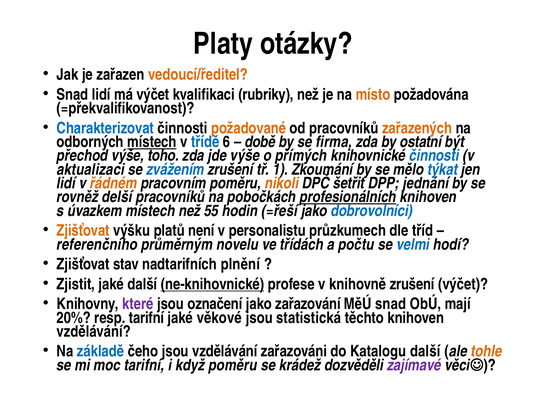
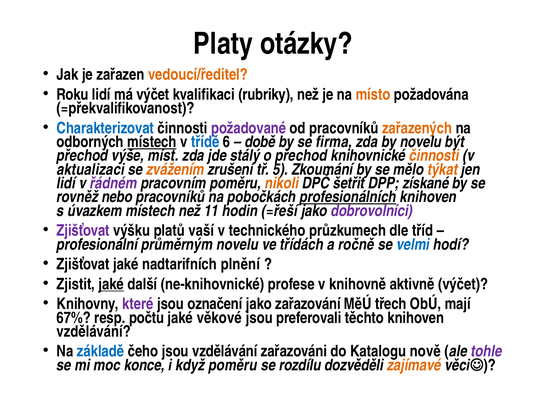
Snad: Snad -> Roku (72, 94)
požadované colour: orange -> purple (249, 128)
by ostatní: ostatní -> novelu (421, 142)
toho: toho -> míst (163, 156)
jde výše: výše -> stálý (245, 156)
o přímých: přímých -> přechod (301, 156)
činnosti colour: blue -> orange (434, 156)
zvážením colour: blue -> orange (175, 169)
1: 1 -> 5 (280, 169)
týkat colour: blue -> orange (443, 169)
řádném colour: orange -> purple (113, 183)
jednání: jednání -> získané (426, 183)
delší: delší -> nebo (117, 197)
55: 55 -> 11 (211, 211)
dobrovolníci colour: blue -> purple (372, 211)
Zjišťovat colour: orange -> purple (83, 230)
není: není -> vaší (201, 230)
personalistu: personalistu -> technického (267, 230)
referenčního: referenčního -> profesionální (97, 244)
počtu: počtu -> ročně (356, 244)
Zjišťovat stav: stav -> jaké (126, 264)
jaké underline: none -> present (111, 284)
ne-knihovnické underline: present -> none (213, 284)
knihovně zrušení: zrušení -> aktivně (412, 284)
MěÚ snad: snad -> třech (391, 304)
20%: 20% -> 67% (74, 317)
resp tarifní: tarifní -> počtu (147, 317)
statistická: statistická -> preferovali (309, 317)
Katalogu další: další -> nově (425, 351)
tohle colour: orange -> purple (486, 351)
moc tarifní: tarifní -> konce (144, 365)
krádež: krádež -> rozdílu (300, 365)
zajímavé colour: purple -> orange (414, 365)
